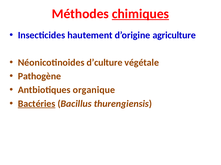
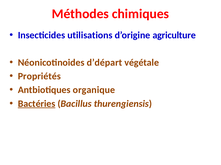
chimiques underline: present -> none (140, 14)
hautement: hautement -> utilisations (90, 35)
d’culture: d’culture -> d’départ (104, 63)
Pathogène: Pathogène -> Propriétés (39, 77)
